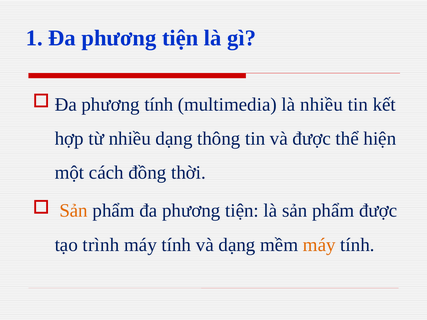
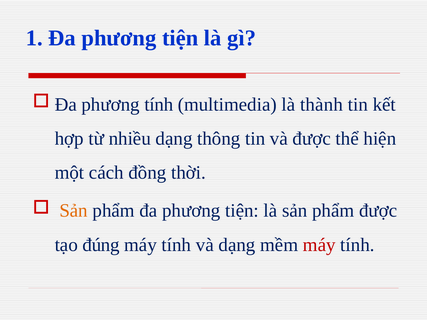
là nhiều: nhiều -> thành (322, 105)
trình: trình -> đúng (101, 245)
máy colour: orange -> red (319, 245)
